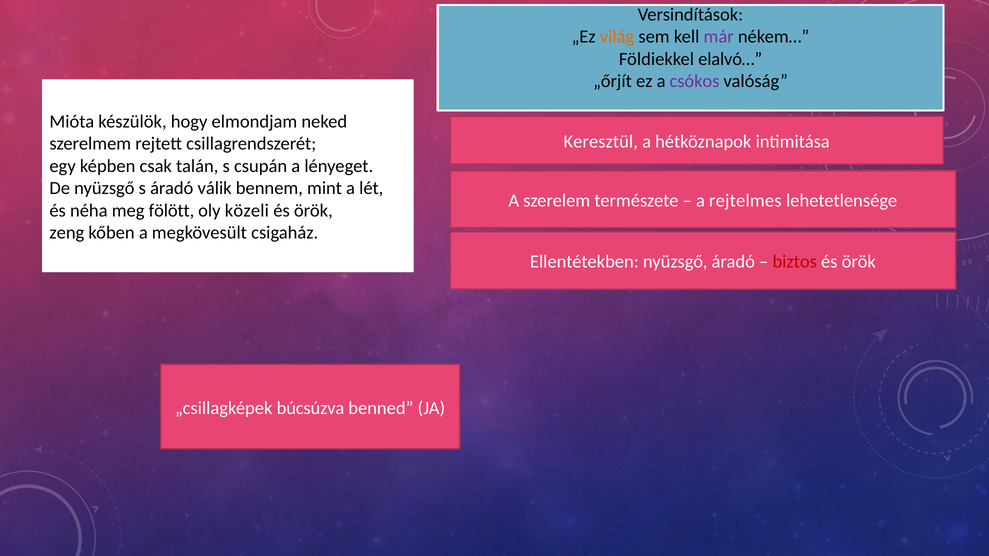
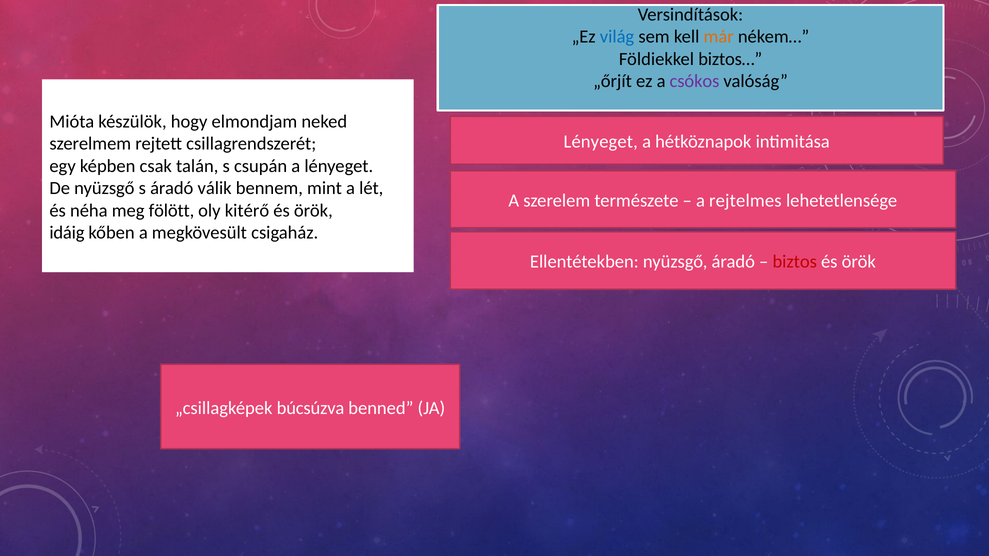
világ colour: orange -> blue (617, 37)
már colour: purple -> orange (719, 37)
elalvó…: elalvó… -> biztos… (730, 59)
Keresztül: Keresztül -> Lényeget (601, 142)
közeli: közeli -> kitérő (247, 211)
zeng: zeng -> idáig (67, 233)
